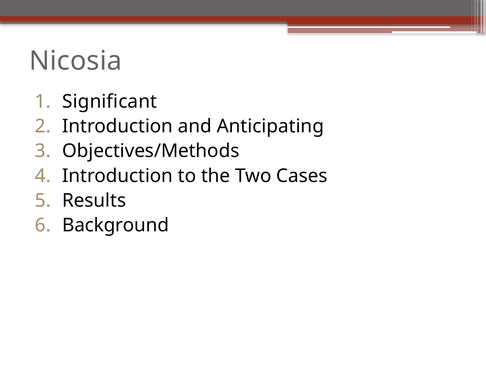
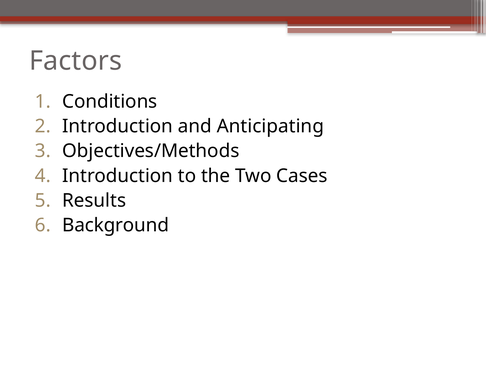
Nicosia: Nicosia -> Factors (76, 61)
Significant: Significant -> Conditions (110, 101)
